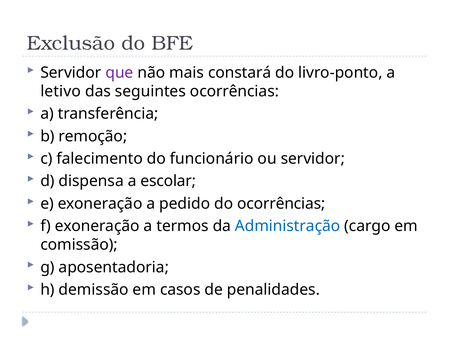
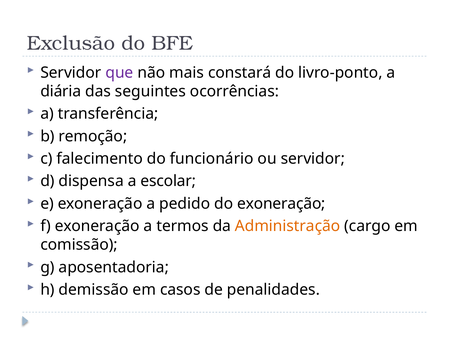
letivo: letivo -> diária (61, 91)
do ocorrências: ocorrências -> exoneração (281, 203)
Administração colour: blue -> orange (288, 226)
